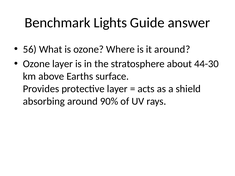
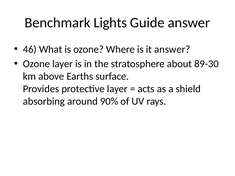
56: 56 -> 46 (30, 49)
it around: around -> answer (172, 49)
44-30: 44-30 -> 89-30 (206, 64)
